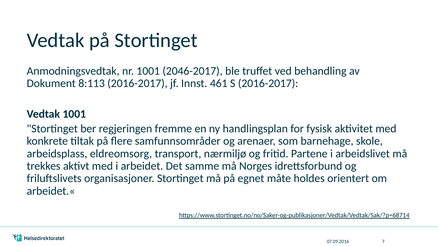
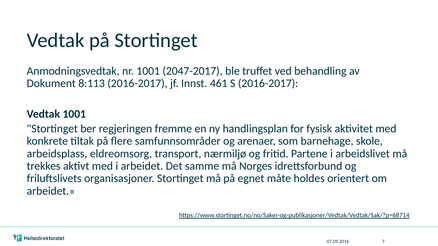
2046-2017: 2046-2017 -> 2047-2017 (193, 71)
